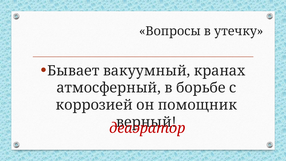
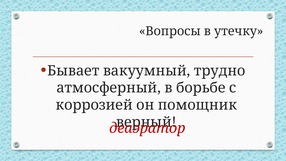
кранах: кранах -> трудно (220, 71)
